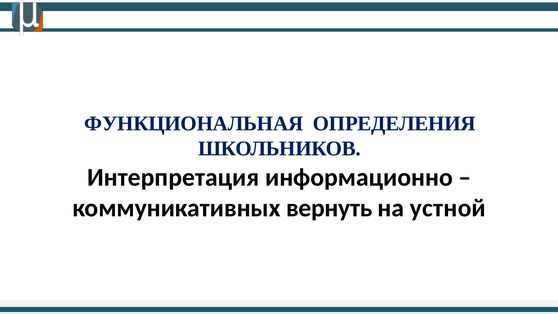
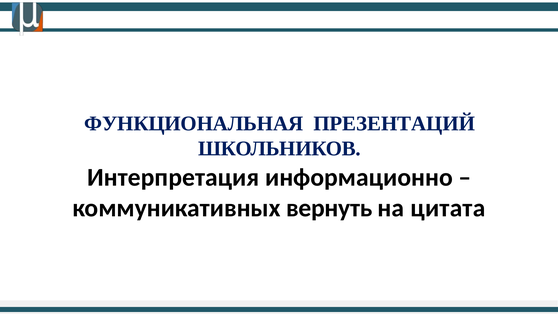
ОПРЕДЕЛЕНИЯ: ОПРЕДЕЛЕНИЯ -> ПРЕЗЕНТАЦИЙ (394, 124)
устной: устной -> цитата (448, 208)
